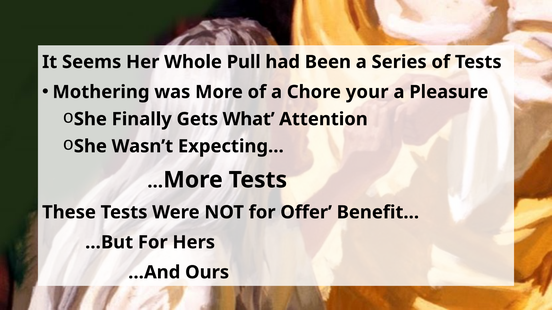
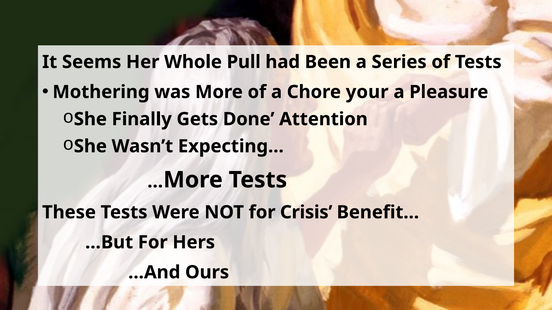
What: What -> Done (249, 119)
Offer: Offer -> Crisis (306, 213)
